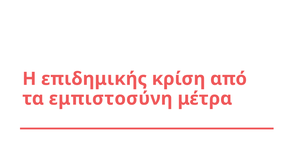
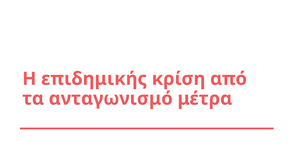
εμπιστοσύνη: εμπιστοσύνη -> ανταγωνισμό (111, 99)
